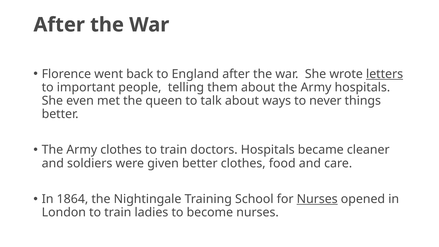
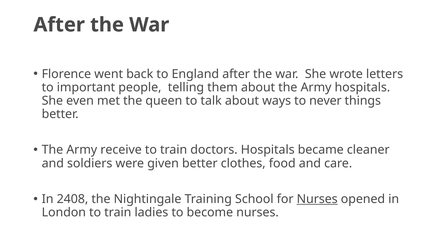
letters underline: present -> none (385, 74)
Army clothes: clothes -> receive (121, 150)
1864: 1864 -> 2408 (72, 199)
